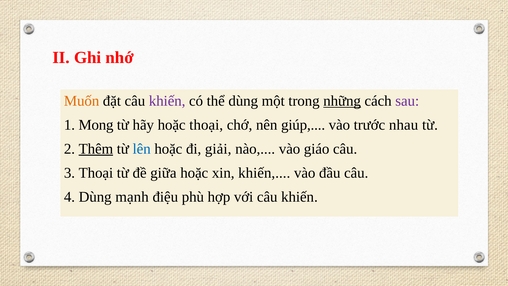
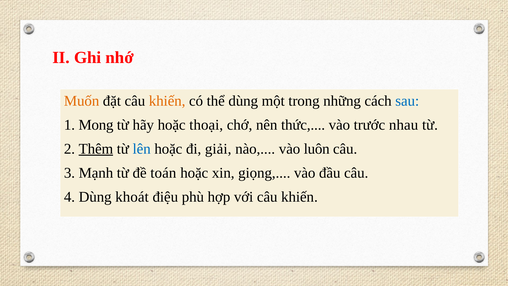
khiến colour: purple -> orange (167, 101)
những underline: present -> none (342, 101)
sau colour: purple -> blue (407, 101)
giúp: giúp -> thức (303, 125)
giáo: giáo -> luôn (317, 149)
3 Thoại: Thoại -> Mạnh (96, 173)
giữa: giữa -> toán (163, 173)
xin khiến: khiến -> giọng (264, 173)
mạnh: mạnh -> khoát (132, 197)
